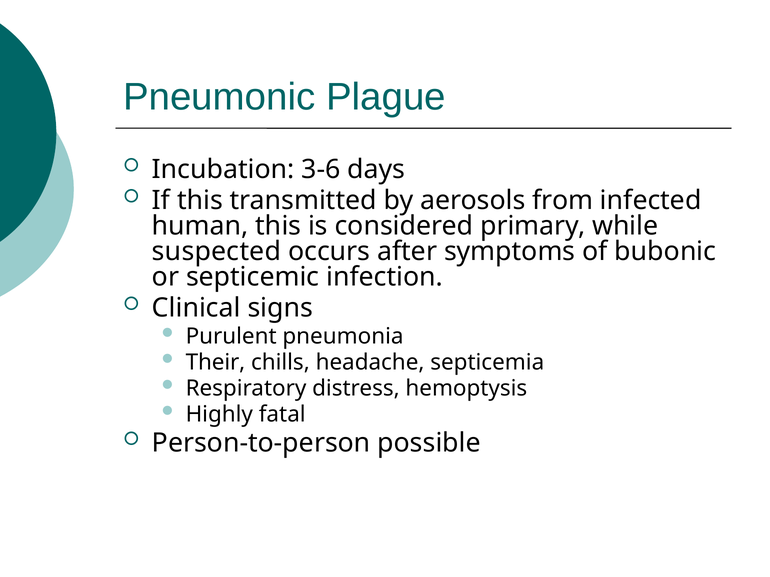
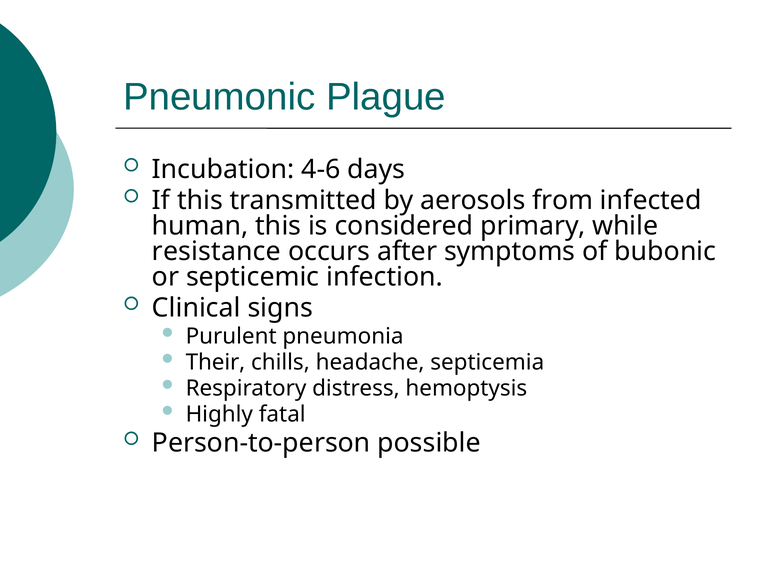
3-6: 3-6 -> 4-6 (321, 169)
suspected: suspected -> resistance (217, 252)
